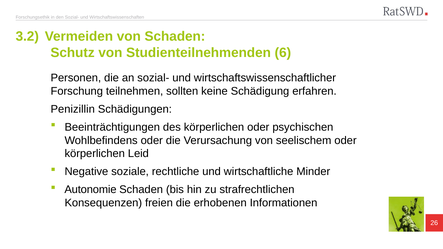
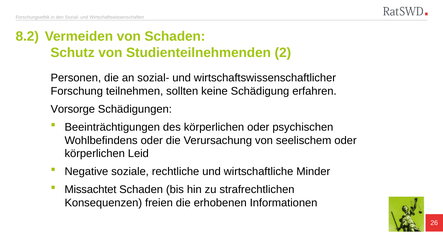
3.2: 3.2 -> 8.2 (27, 36)
6: 6 -> 2 (283, 53)
Penizillin: Penizillin -> Vorsorge (73, 109)
Autonomie: Autonomie -> Missachtet (90, 190)
